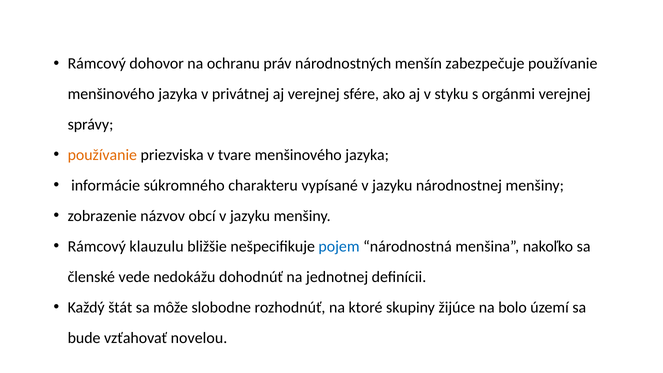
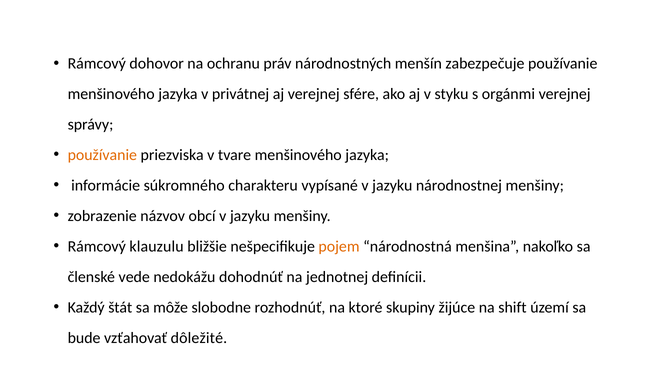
pojem colour: blue -> orange (339, 246)
bolo: bolo -> shift (512, 307)
novelou: novelou -> dôležité (199, 338)
